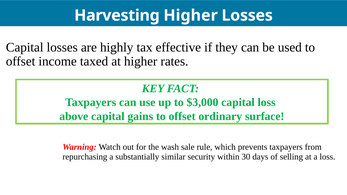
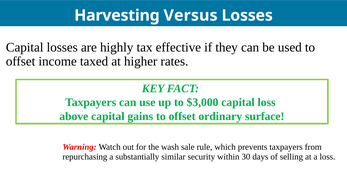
Harvesting Higher: Higher -> Versus (191, 15)
